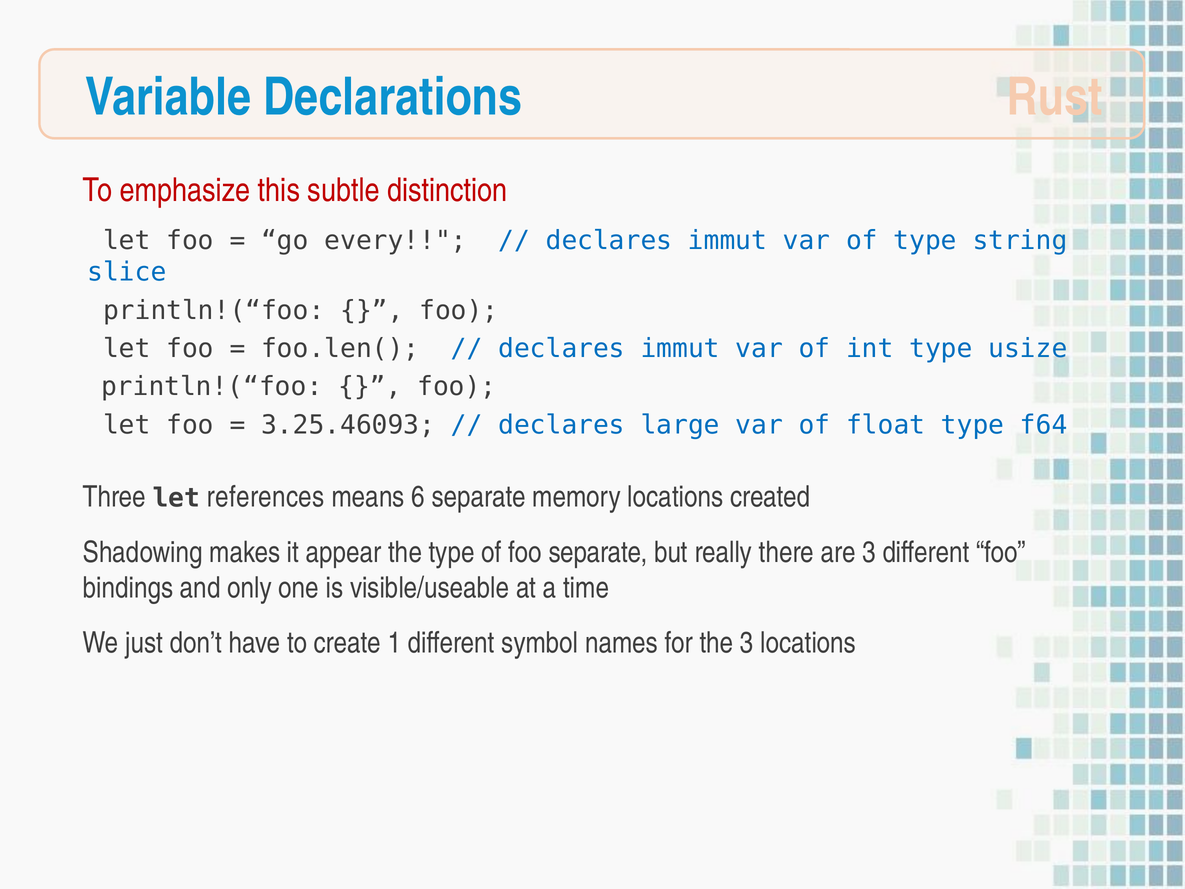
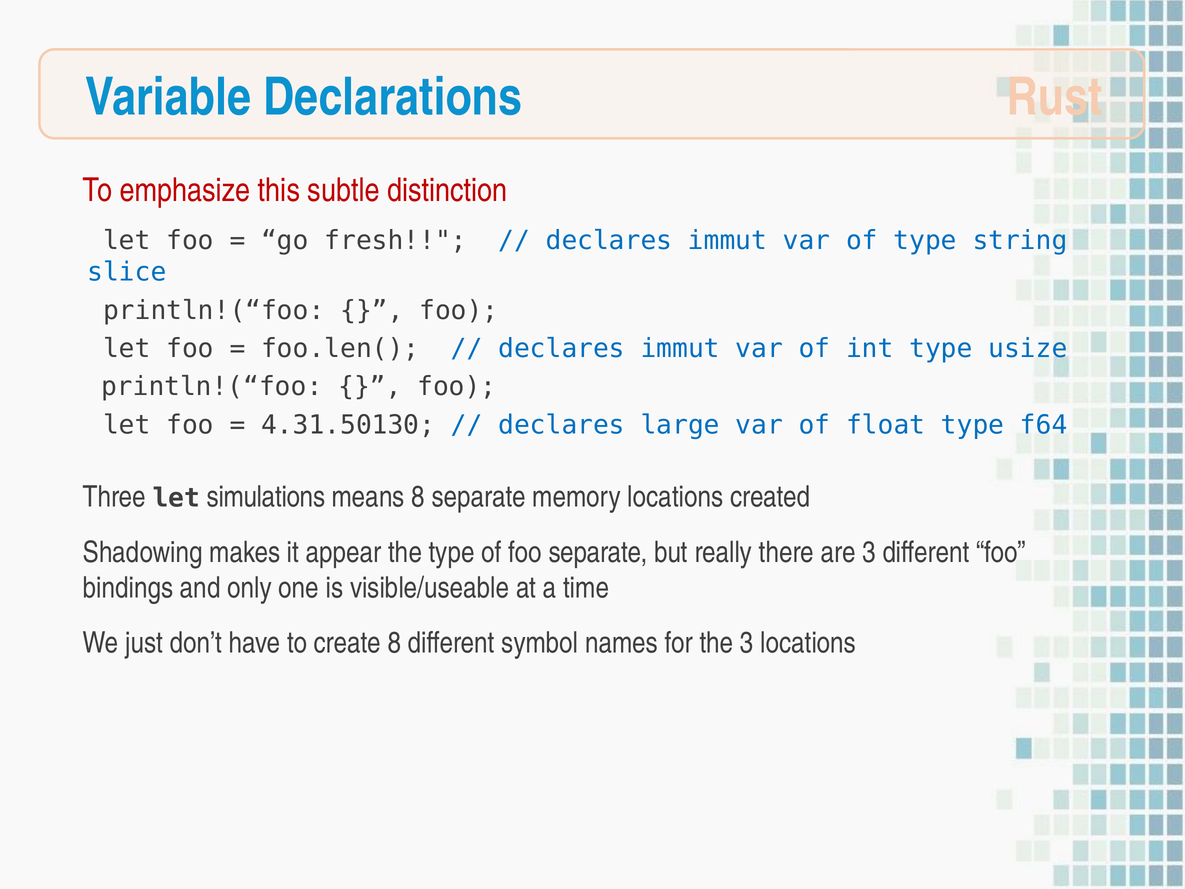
every: every -> fresh (396, 240)
3.25.46093: 3.25.46093 -> 4.31.50130 (348, 425)
references: references -> simulations (266, 497)
means 6: 6 -> 8 (418, 497)
create 1: 1 -> 8 (394, 643)
